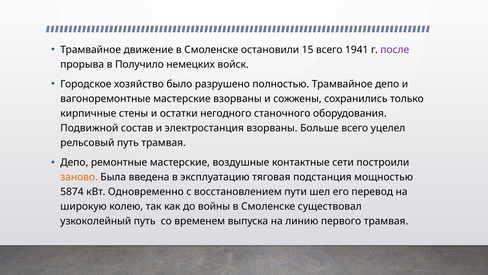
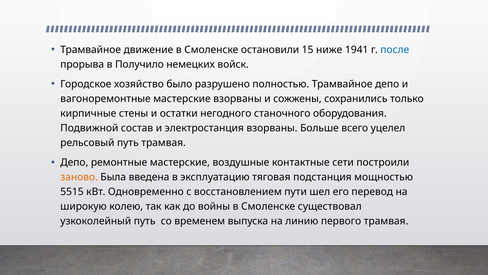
15 всего: всего -> ниже (329, 50)
после colour: purple -> blue (395, 50)
5874: 5874 -> 5515 (72, 192)
